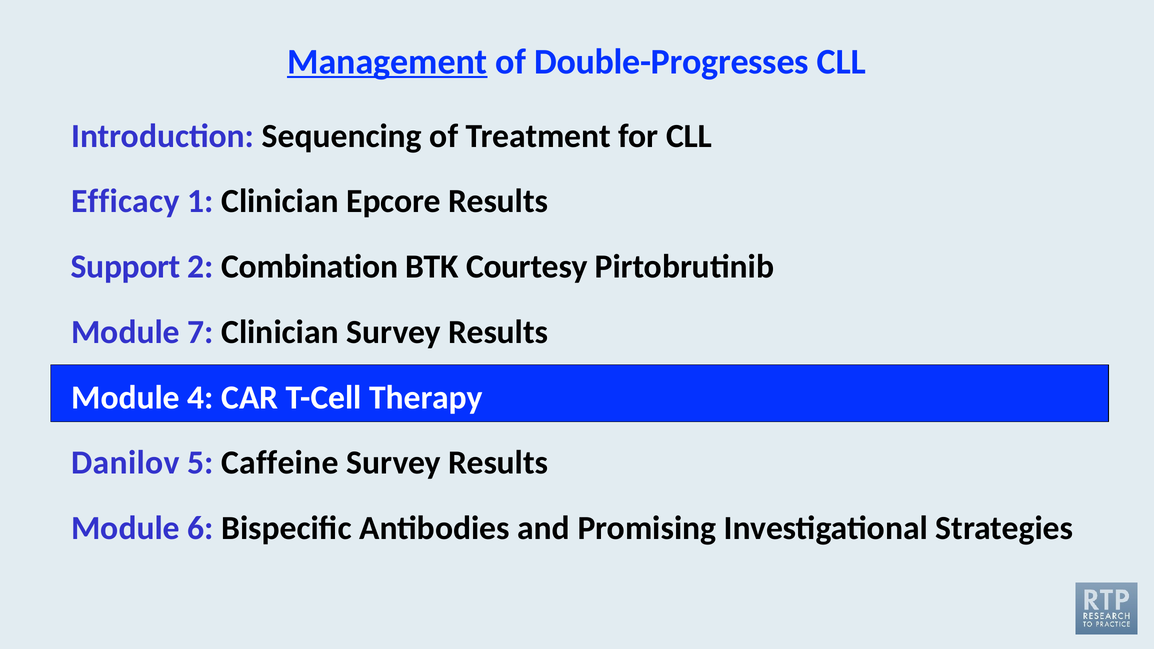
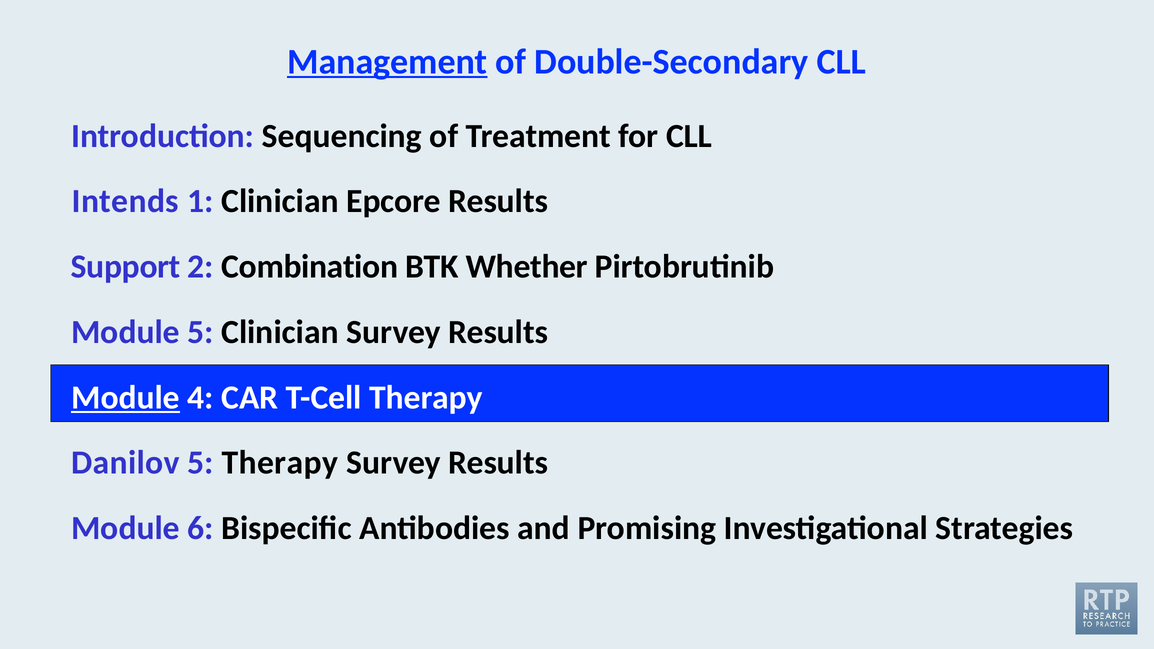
Double-Progresses: Double-Progresses -> Double-Secondary (671, 62)
Efficacy: Efficacy -> Intends (125, 201)
Courtesy: Courtesy -> Whether (527, 267)
Module 7: 7 -> 5 (201, 332)
Module underline: none -> present (126, 398)
5 Caffeine: Caffeine -> Therapy (280, 463)
